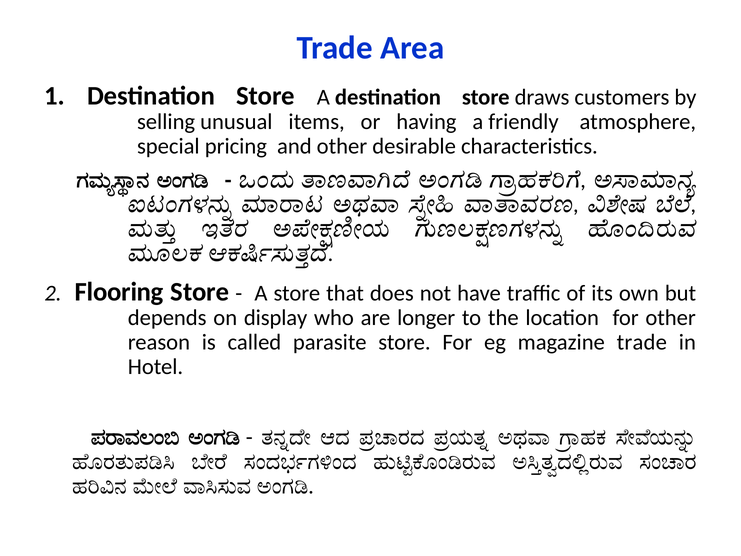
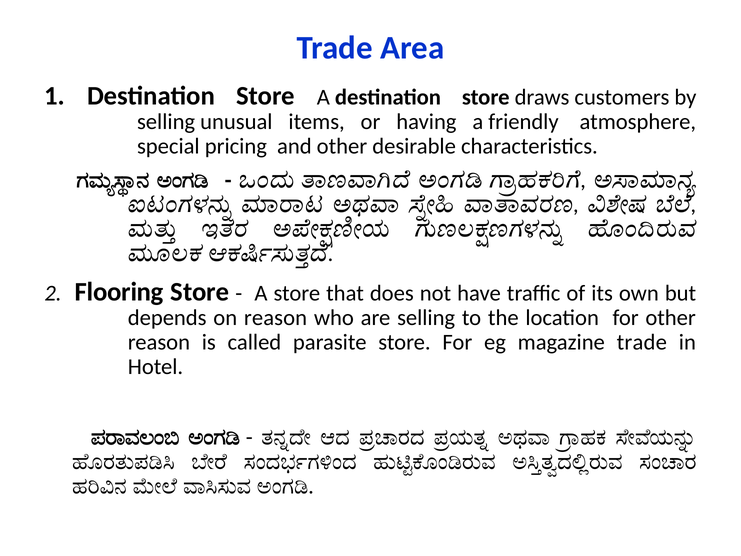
on display: display -> reason (276, 318)
are longer: longer -> selling (426, 318)
